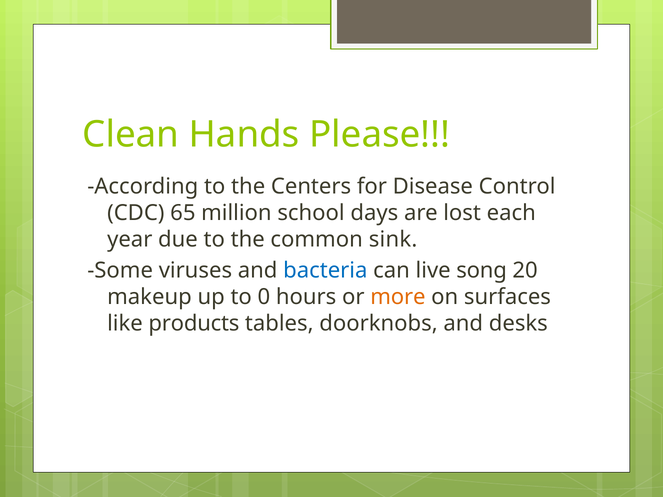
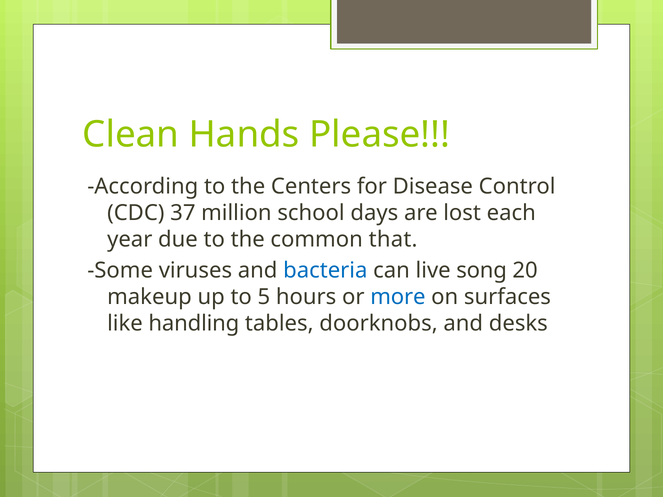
65: 65 -> 37 (183, 213)
sink: sink -> that (393, 240)
0: 0 -> 5 (264, 297)
more colour: orange -> blue (398, 297)
products: products -> handling (194, 324)
